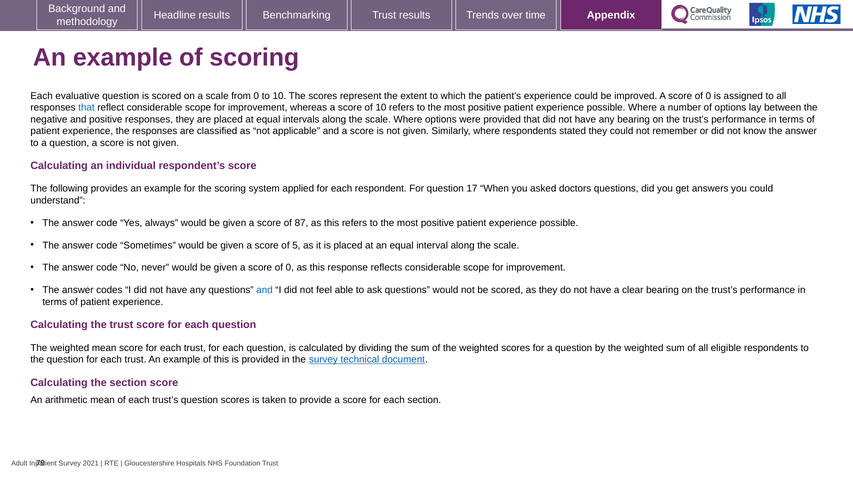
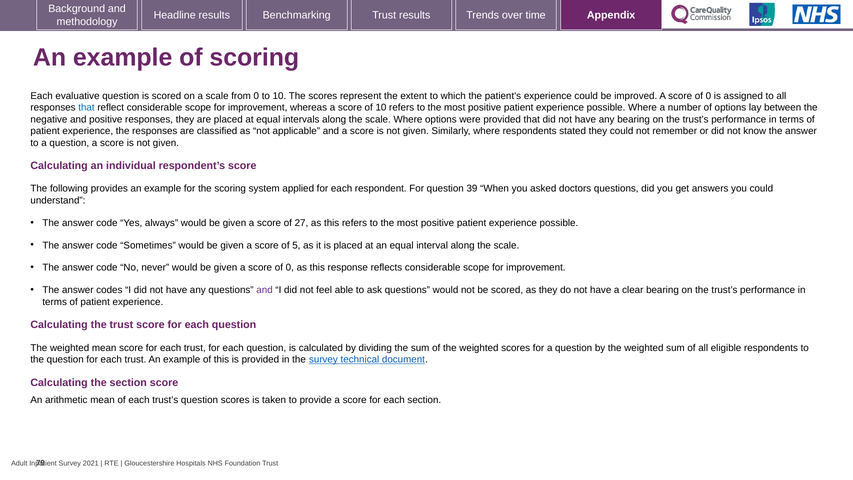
17: 17 -> 39 (472, 189)
87: 87 -> 27 (301, 223)
and colour: blue -> purple (265, 290)
